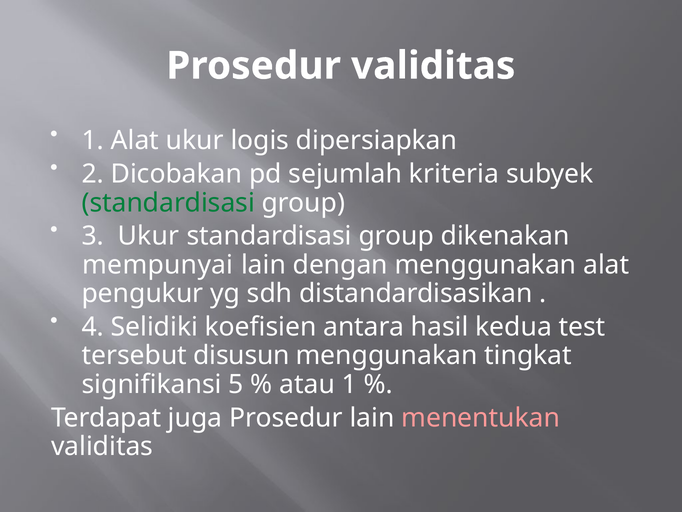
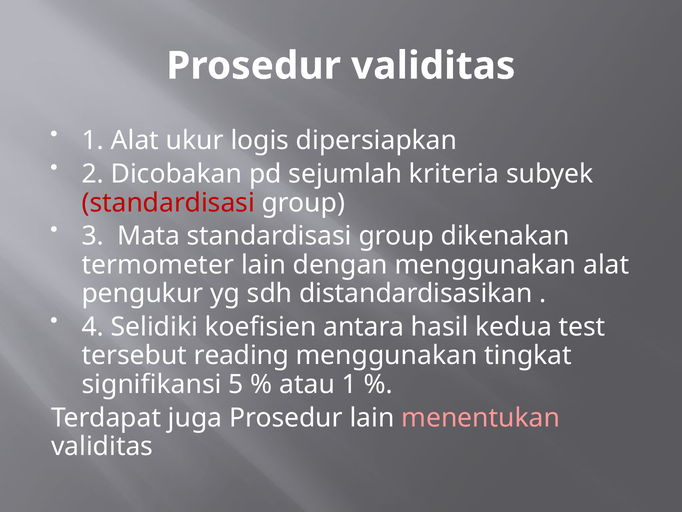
standardisasi colour: green -> red (168, 203)
3 Ukur: Ukur -> Mata (149, 236)
mempunyai: mempunyai -> termometer (158, 265)
disusun: disusun -> reading (241, 355)
